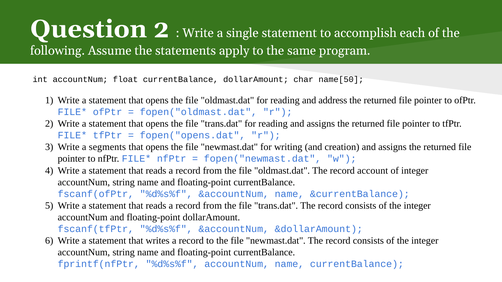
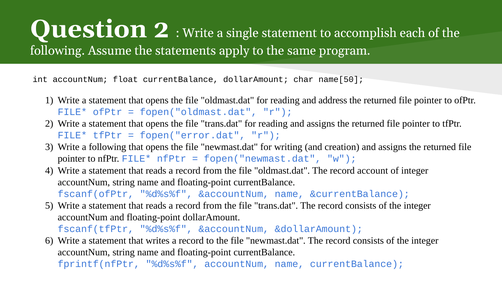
fopen("opens.dat: fopen("opens.dat -> fopen("error.dat (193, 136)
a segments: segments -> following (107, 147)
